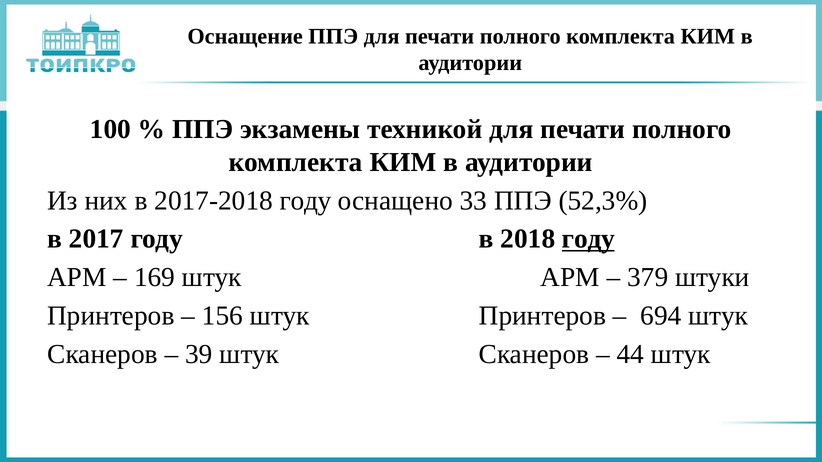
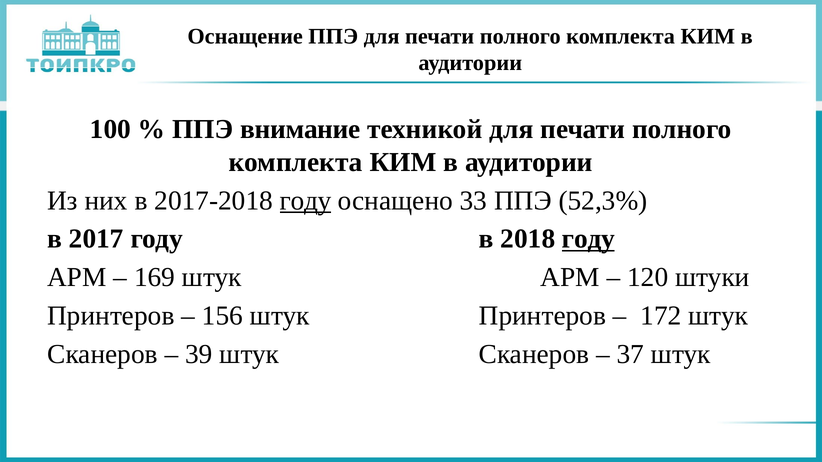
экзамены: экзамены -> внимание (300, 129)
году underline: none -> present (306, 201)
379: 379 -> 120 (648, 277)
694: 694 -> 172 (661, 316)
44: 44 -> 37 (630, 354)
